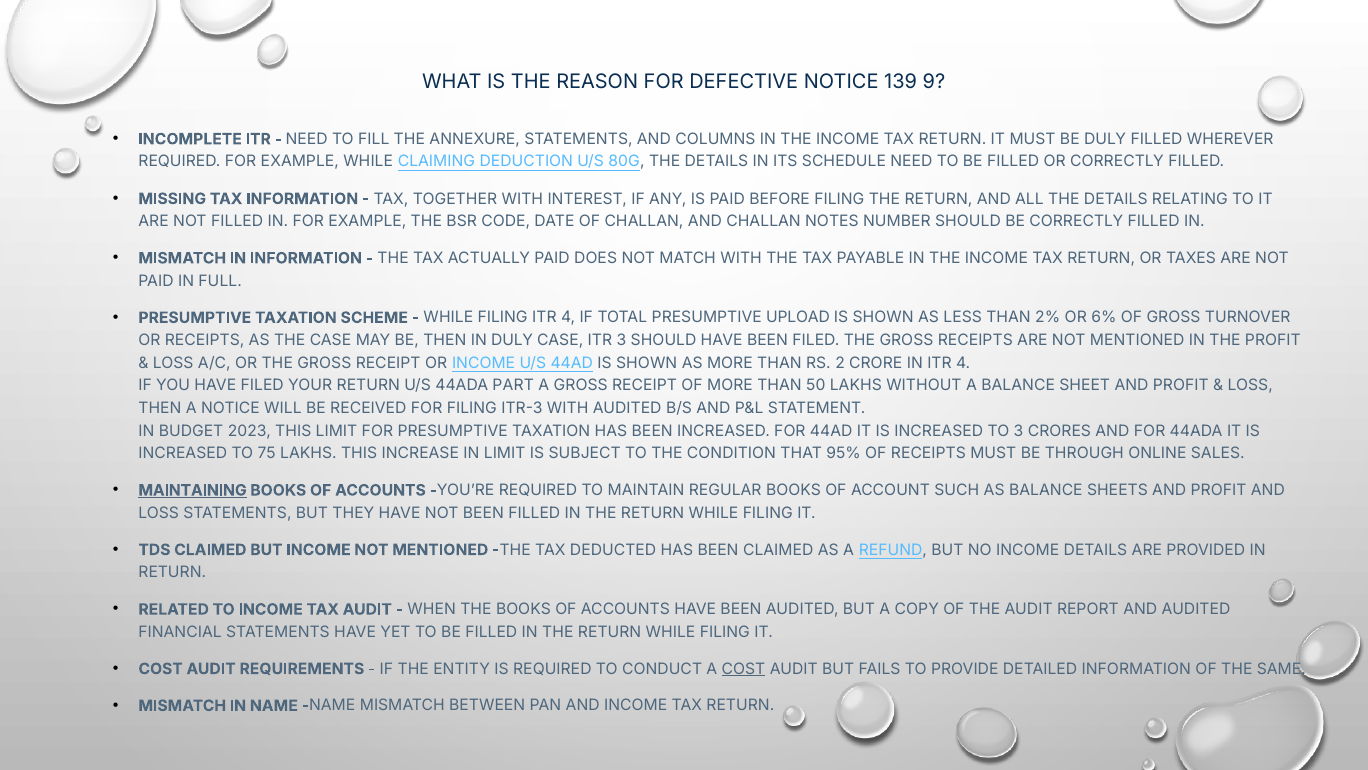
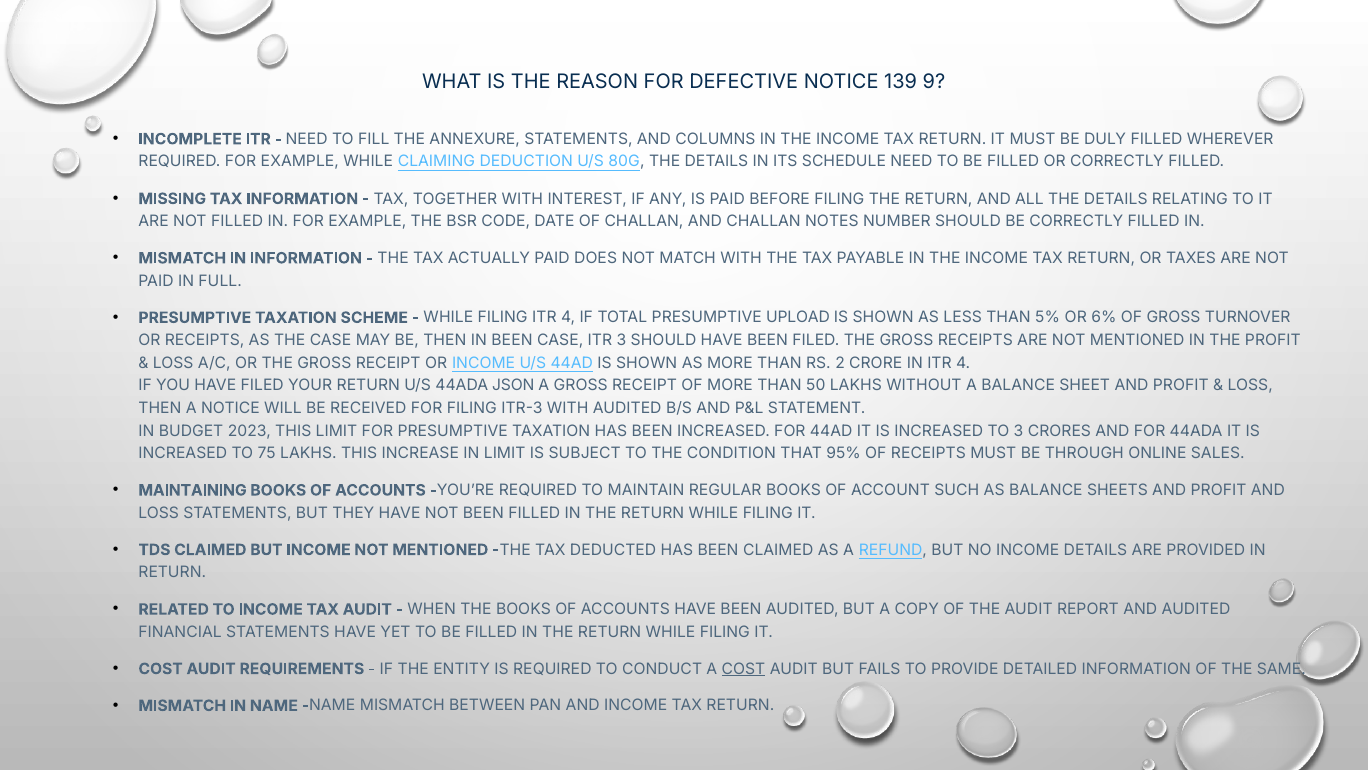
2%: 2% -> 5% (1048, 318)
IN DULY: DULY -> BEEN (512, 340)
PART: PART -> JSON (513, 385)
MAINTAINING underline: present -> none (193, 490)
